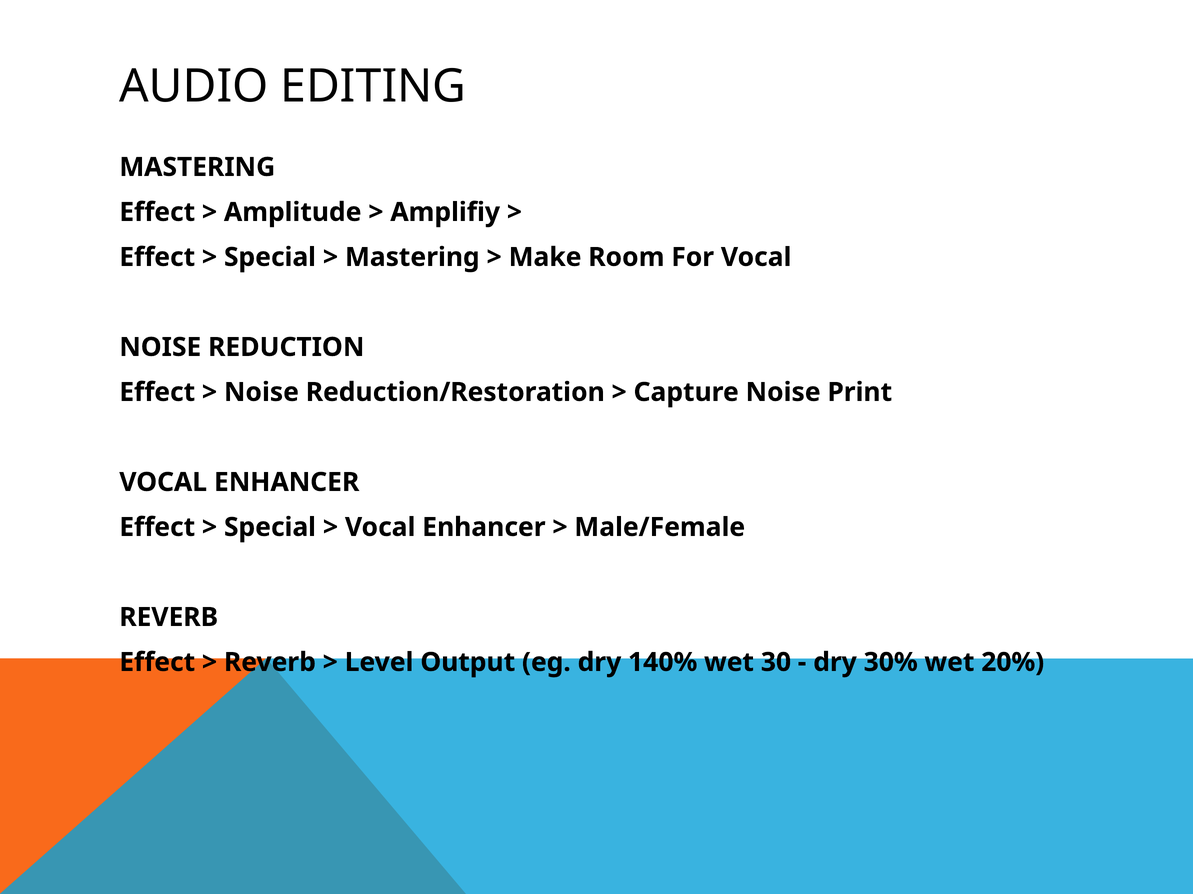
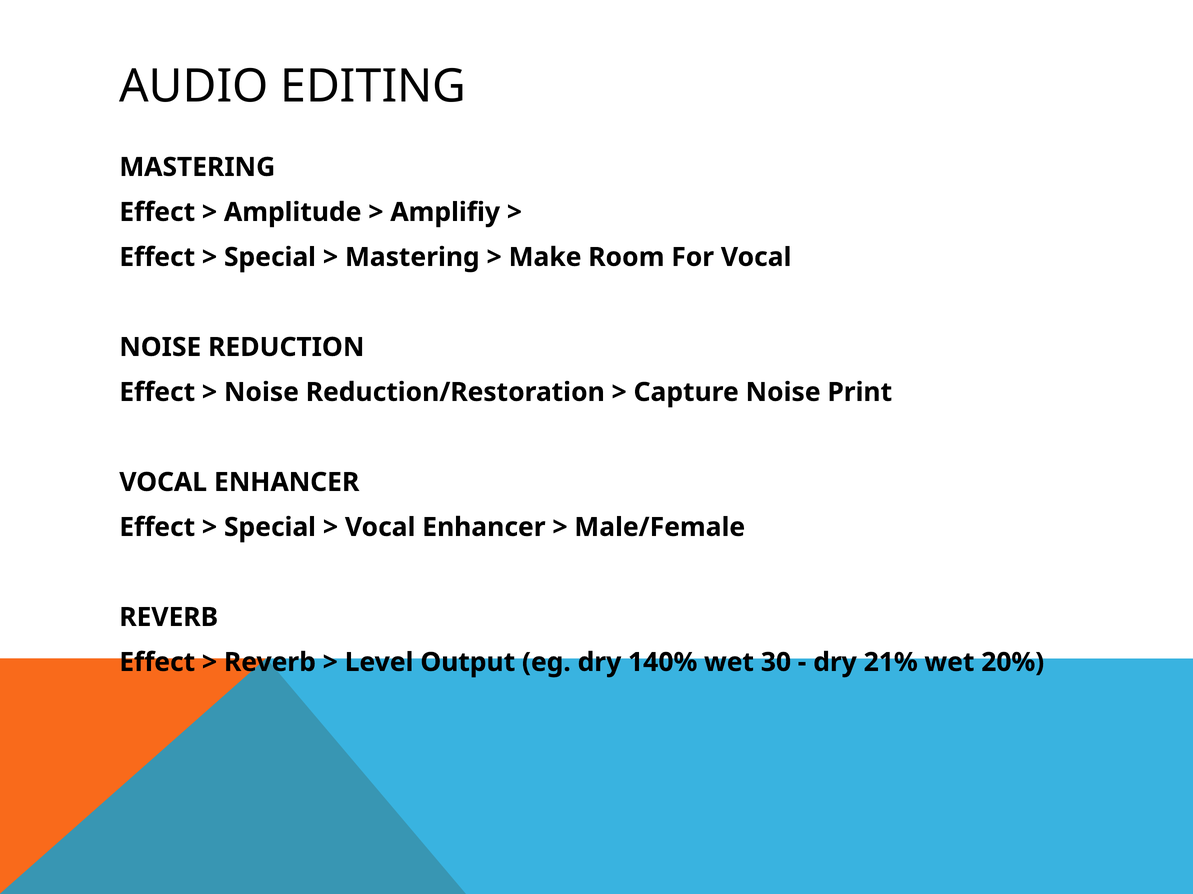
30%: 30% -> 21% (891, 663)
